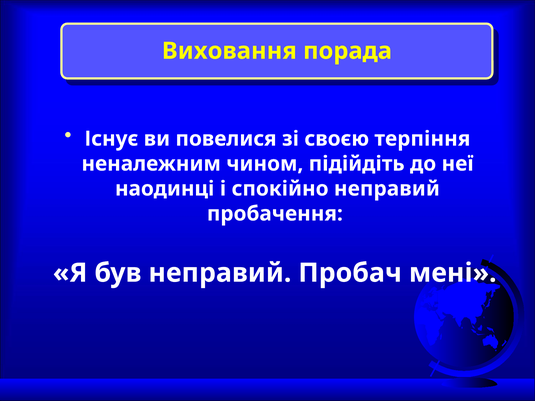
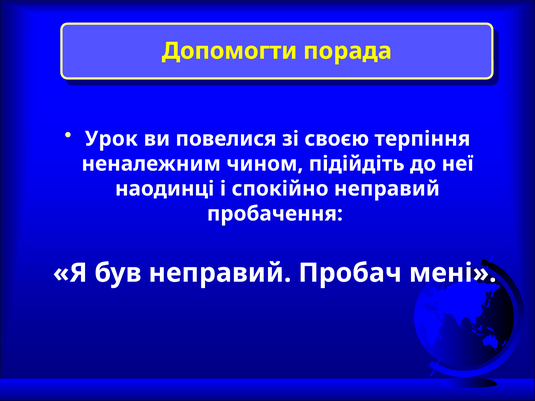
Виховання: Виховання -> Допомогти (229, 51)
Існує: Існує -> Урок (111, 139)
